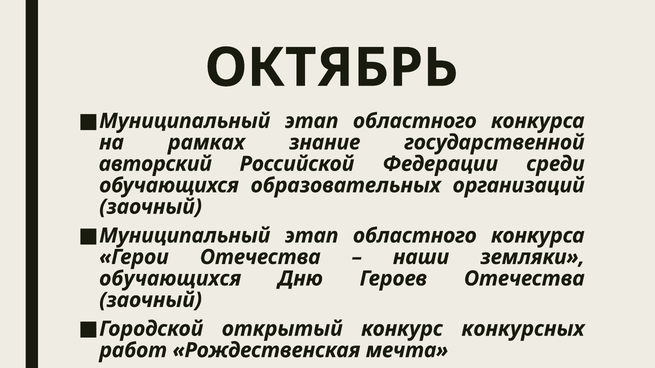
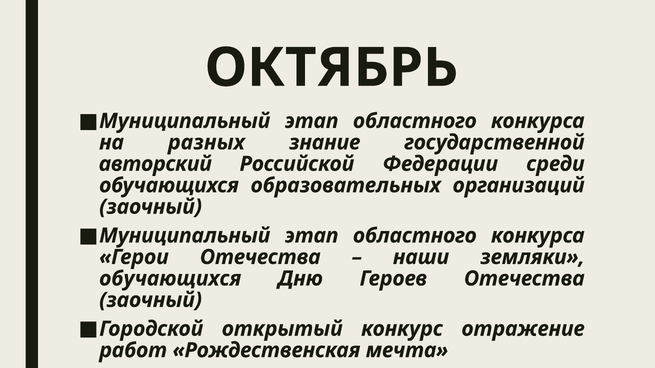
рамках: рамках -> разных (206, 143)
конкурсных: конкурсных -> отражение (523, 329)
